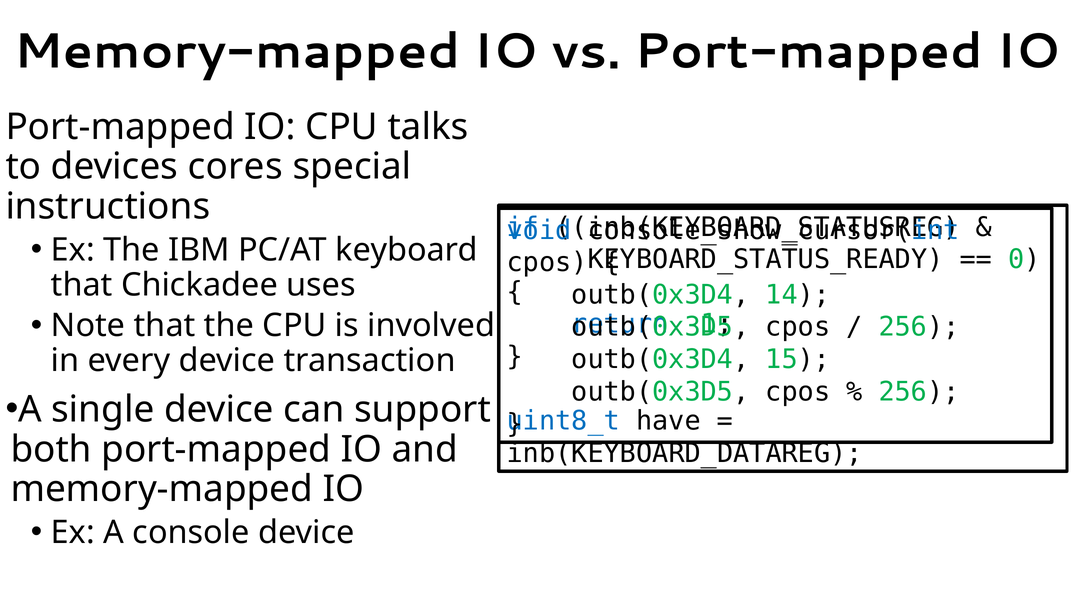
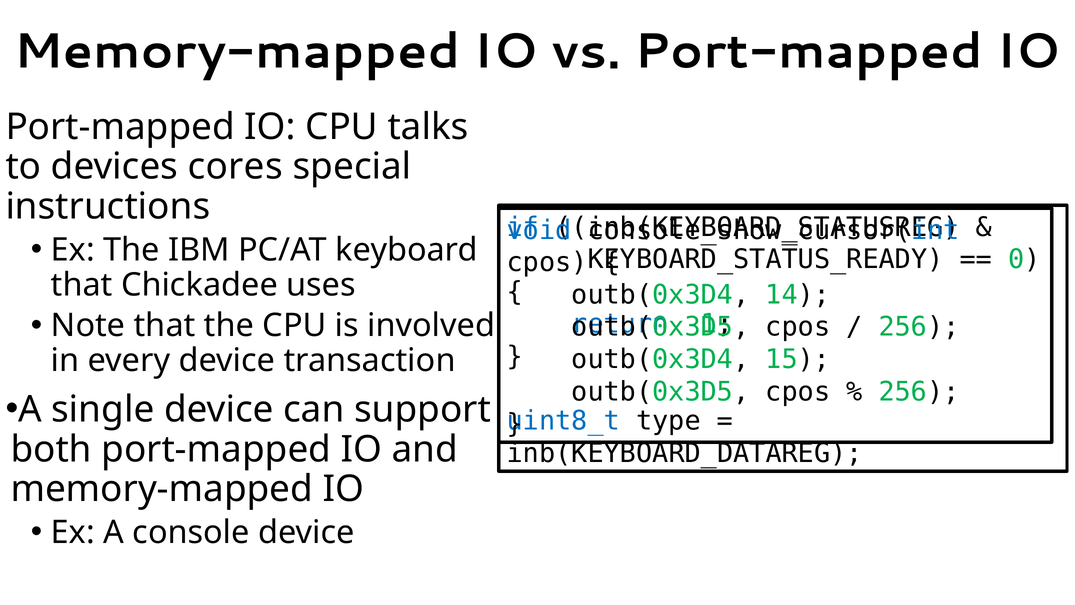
have: have -> type (668, 421)
